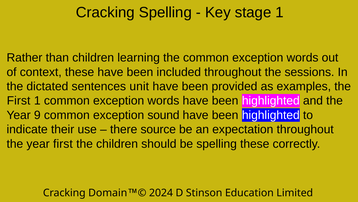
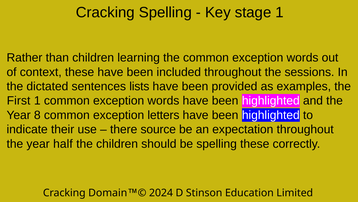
unit: unit -> lists (139, 86)
9: 9 -> 8 (37, 115)
sound: sound -> letters (163, 115)
year first: first -> half (63, 143)
